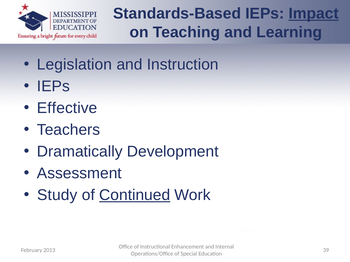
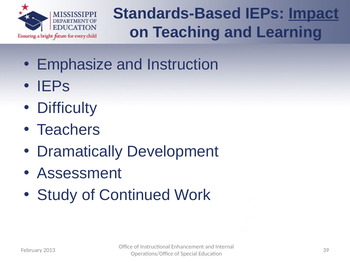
Legislation: Legislation -> Emphasize (75, 65)
Effective: Effective -> Difficulty (67, 108)
Continued underline: present -> none (135, 195)
